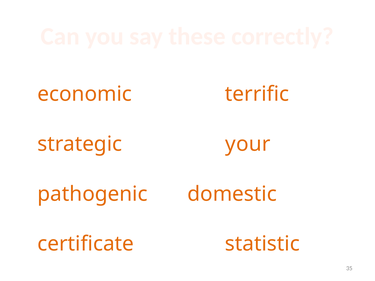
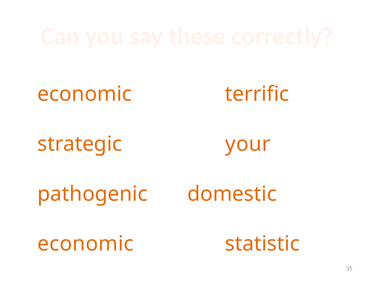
certificate: certificate -> economic (86, 244)
